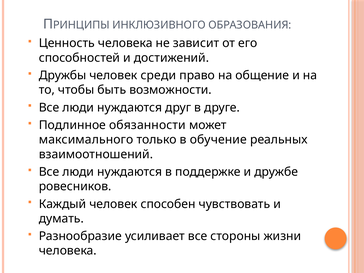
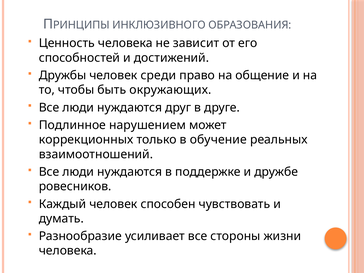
возможности: возможности -> окружающих (170, 90)
обязанности: обязанности -> нарушением (147, 125)
максимального: максимального -> коррекционных (86, 140)
